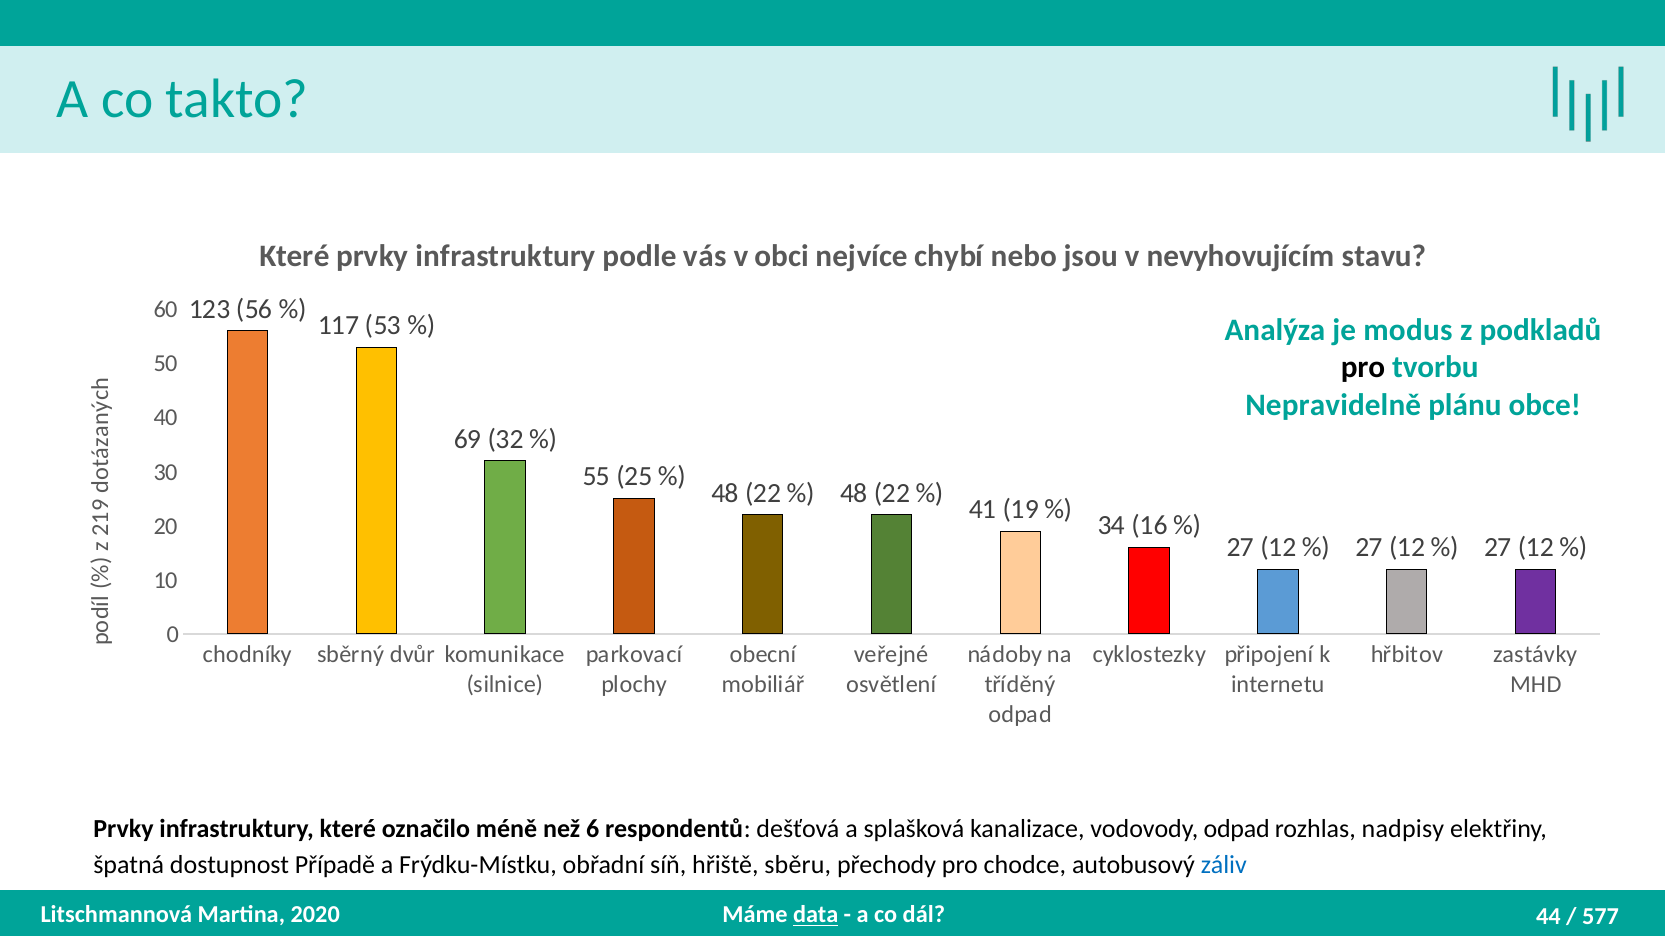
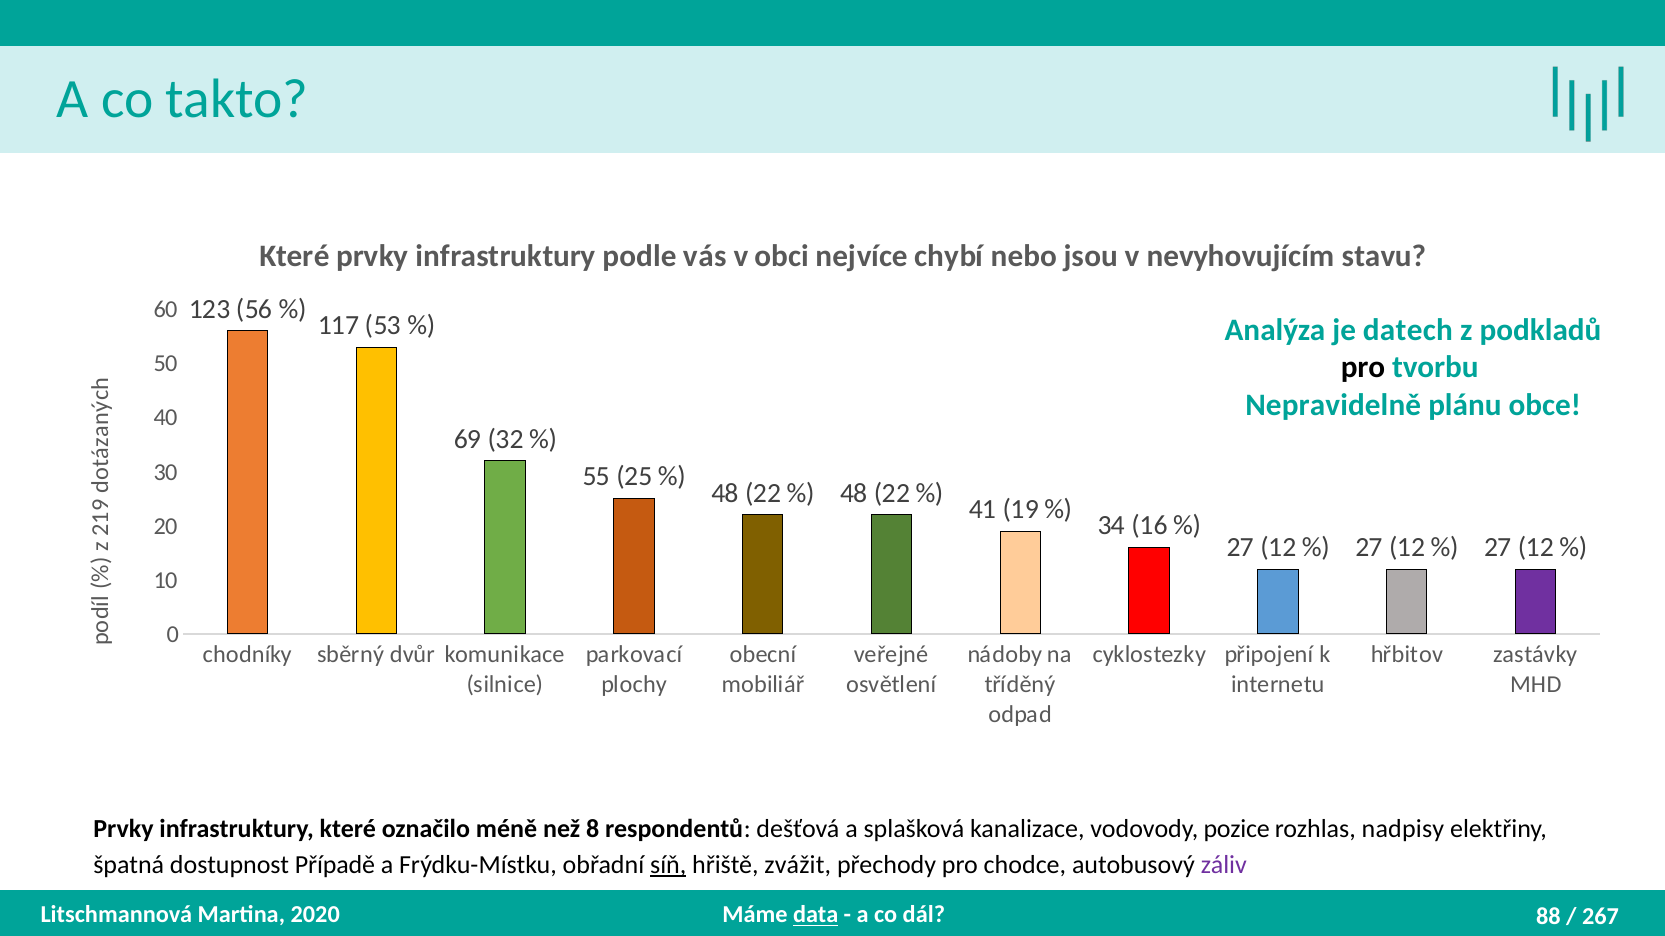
modus: modus -> datech (1408, 330)
6: 6 -> 8 (593, 829)
vodovody odpad: odpad -> pozice (1237, 829)
síň underline: none -> present (668, 865)
sběru: sběru -> zvážit (798, 865)
záliv colour: blue -> purple (1224, 865)
44: 44 -> 88 (1548, 917)
577: 577 -> 267 (1601, 917)
